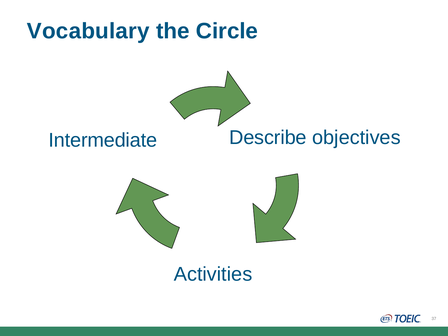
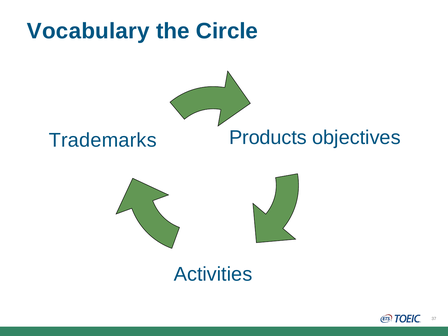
Describe: Describe -> Products (268, 138)
Intermediate: Intermediate -> Trademarks (103, 140)
